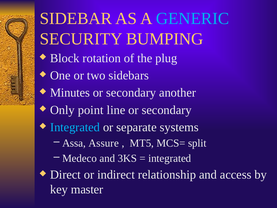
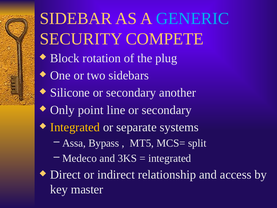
BUMPING: BUMPING -> COMPETE (165, 39)
Minutes: Minutes -> Silicone (70, 93)
Integrated colour: light blue -> yellow (75, 127)
Assure: Assure -> Bypass (104, 143)
